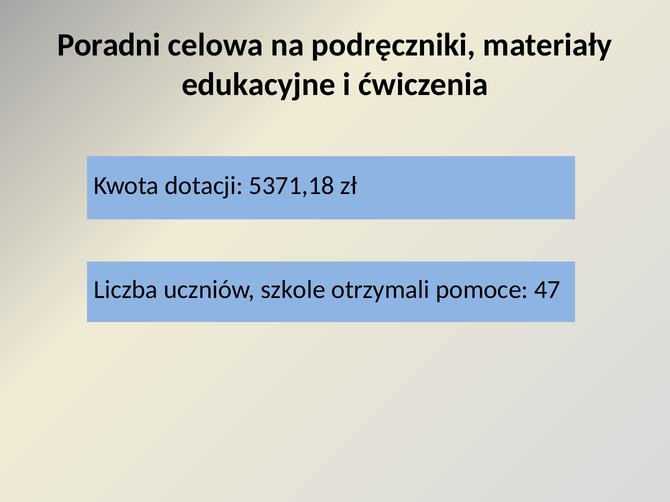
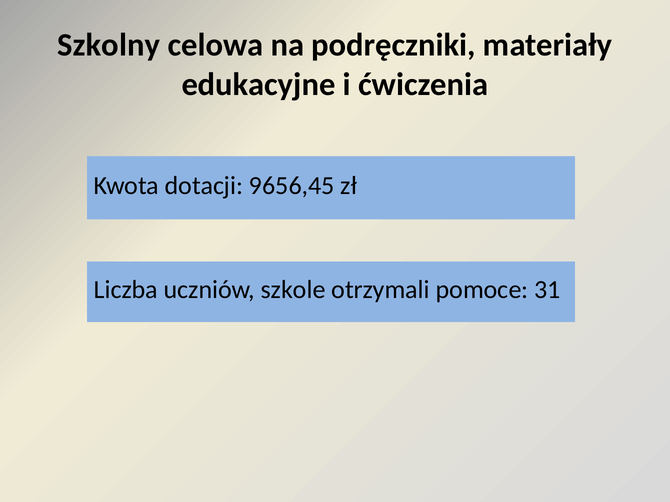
Poradni: Poradni -> Szkolny (109, 45)
5371,18: 5371,18 -> 9656,45 (292, 186)
47: 47 -> 31 (547, 290)
